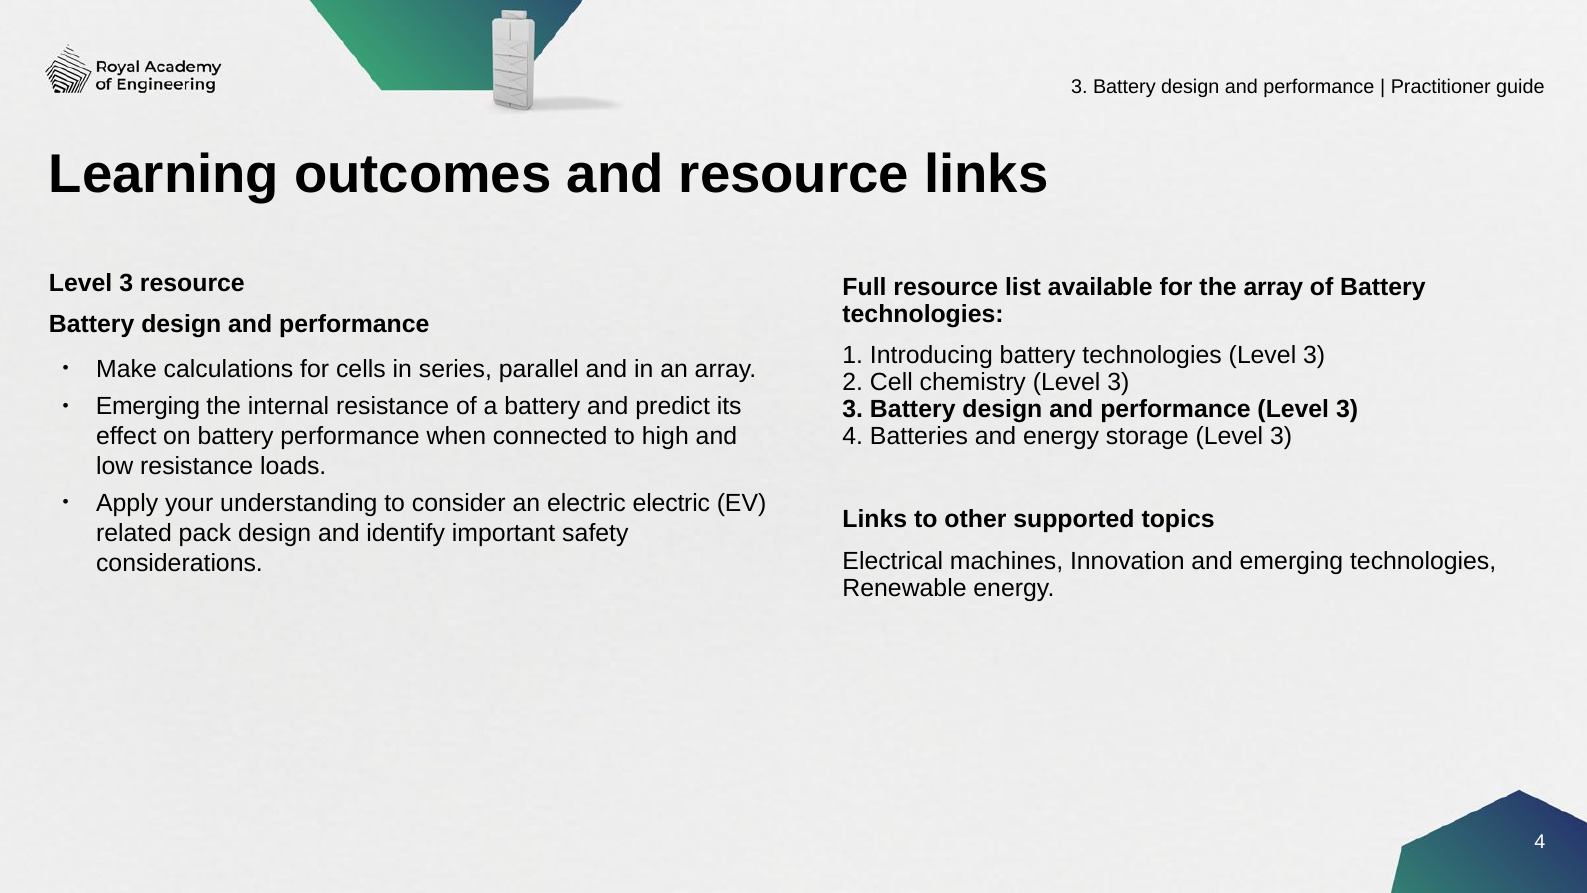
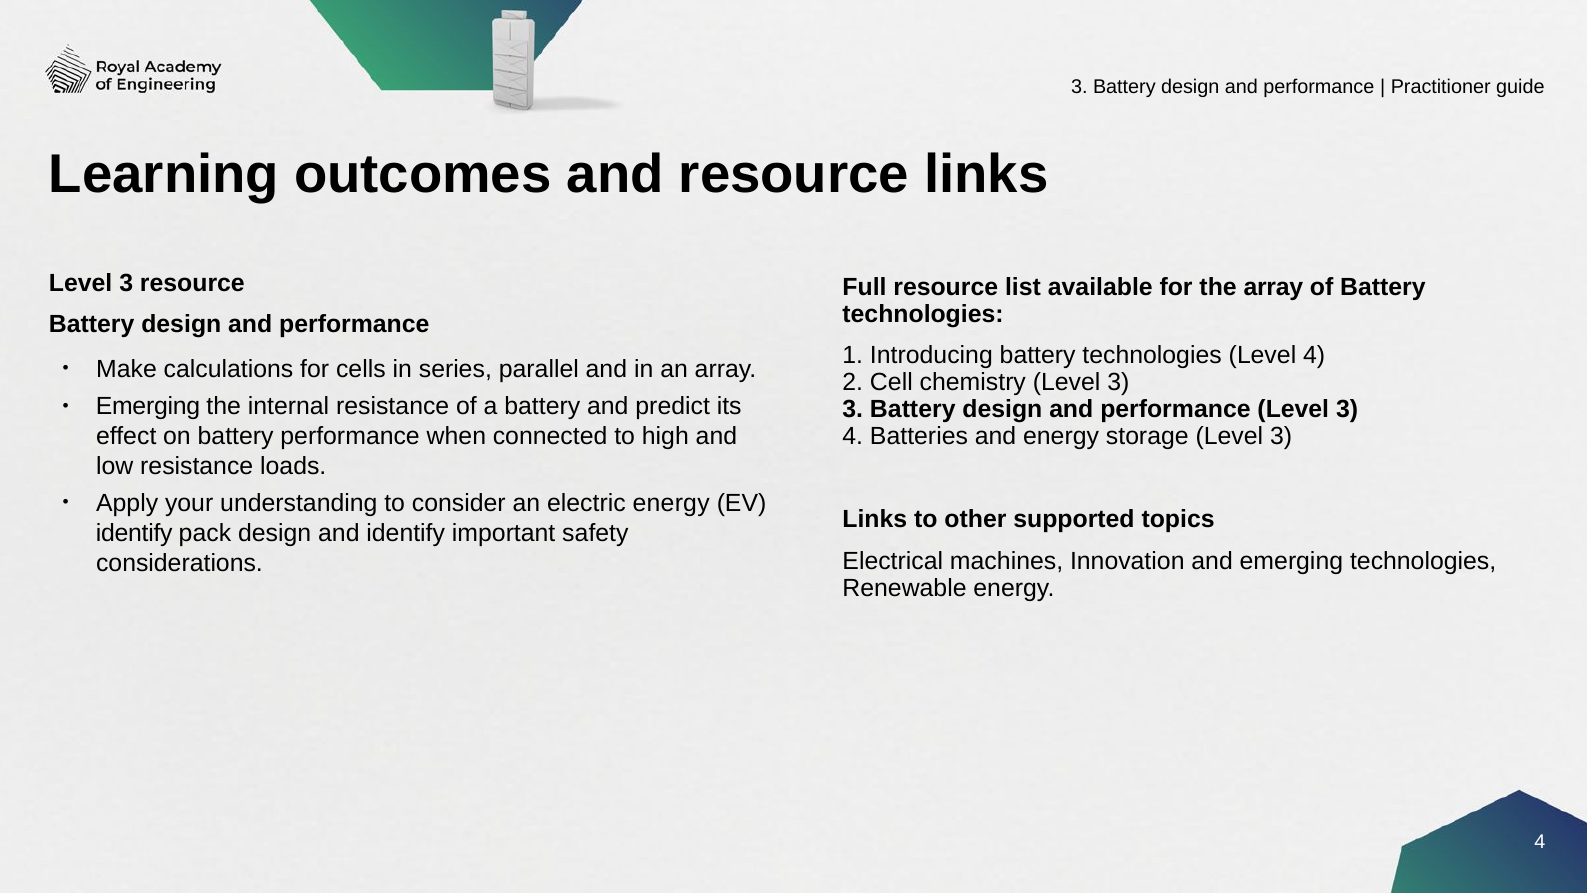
technologies Level 3: 3 -> 4 (1314, 356)
electric electric: electric -> energy (671, 503)
related: related -> identify (134, 533)
